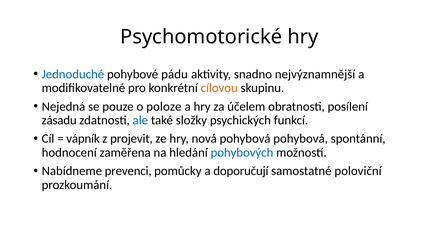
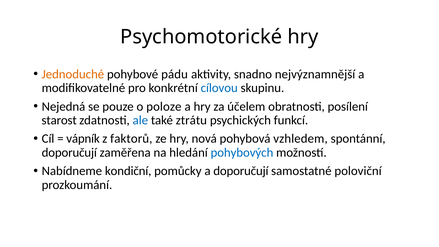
Jednoduché colour: blue -> orange (73, 74)
cílovou colour: orange -> blue (219, 88)
zásadu: zásadu -> starost (59, 120)
složky: složky -> ztrátu (191, 120)
projevit: projevit -> faktorů (131, 139)
pohybová pohybová: pohybová -> vzhledem (301, 139)
hodnocení: hodnocení -> doporučují (69, 153)
prevenci: prevenci -> kondiční (128, 171)
